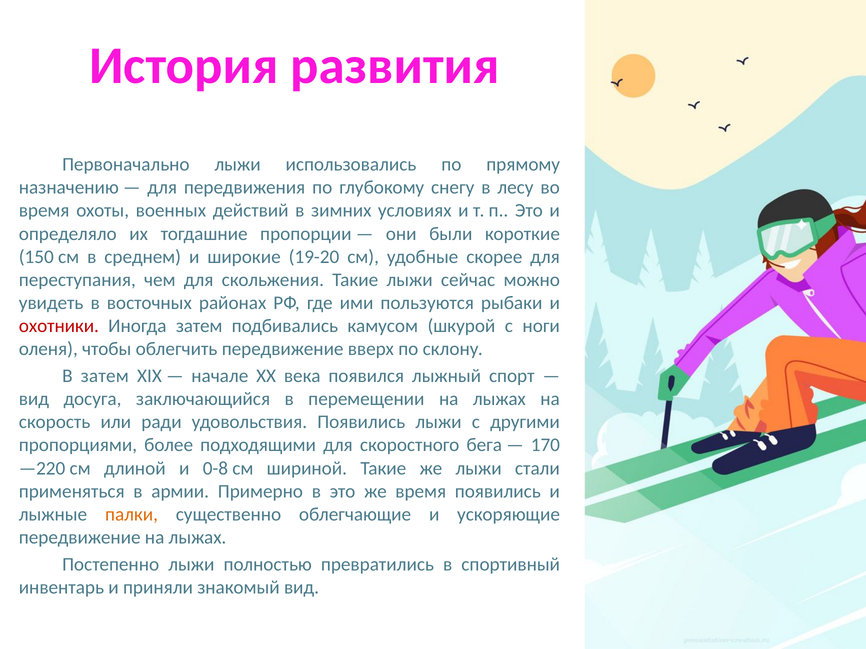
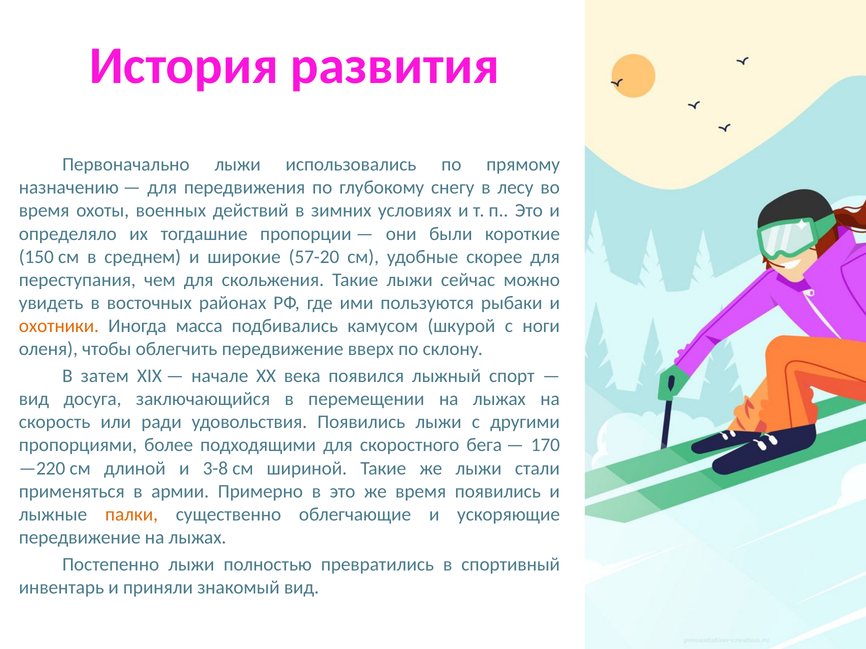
19-20: 19-20 -> 57-20 (314, 257)
охотники colour: red -> orange (59, 326)
Иногда затем: затем -> масса (199, 326)
0-8: 0-8 -> 3-8 (215, 469)
